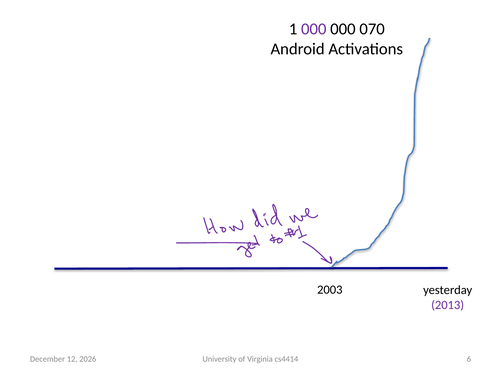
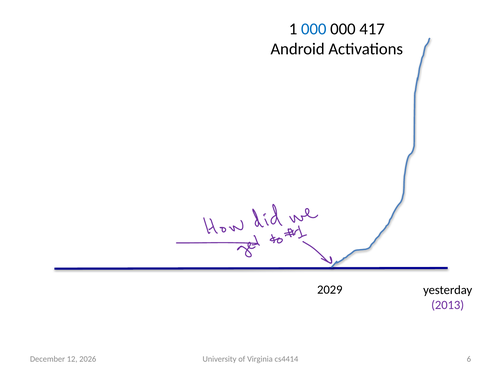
000 colour: purple -> blue (314, 29)
070: 070 -> 417 (372, 29)
2003: 2003 -> 2029 (330, 290)
